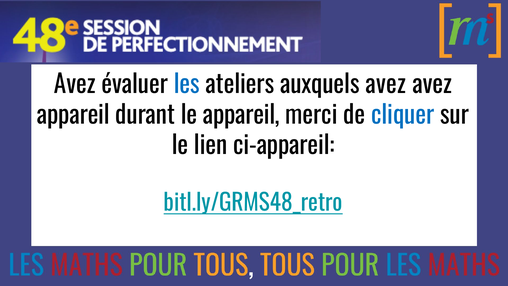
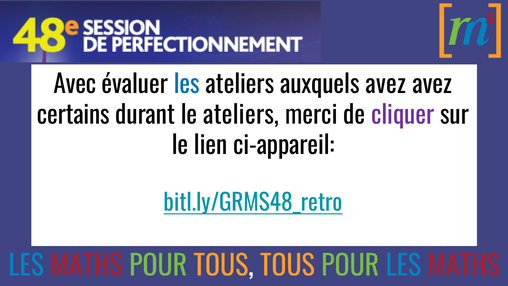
Avez: Avez -> Avec (75, 85)
appareil: appareil -> certains (73, 115)
le appareil: appareil -> ateliers (241, 115)
cliquer colour: blue -> purple (403, 115)
